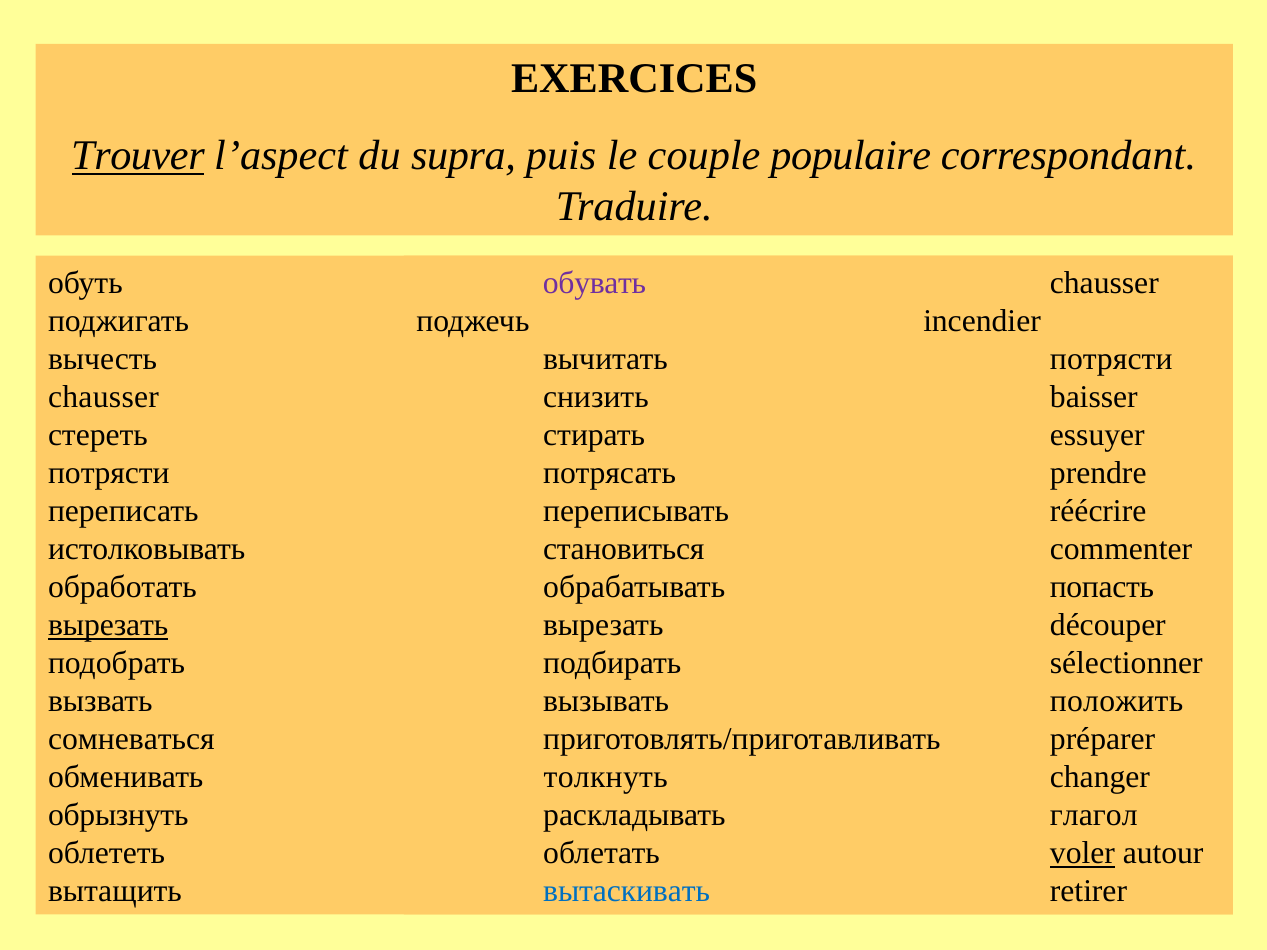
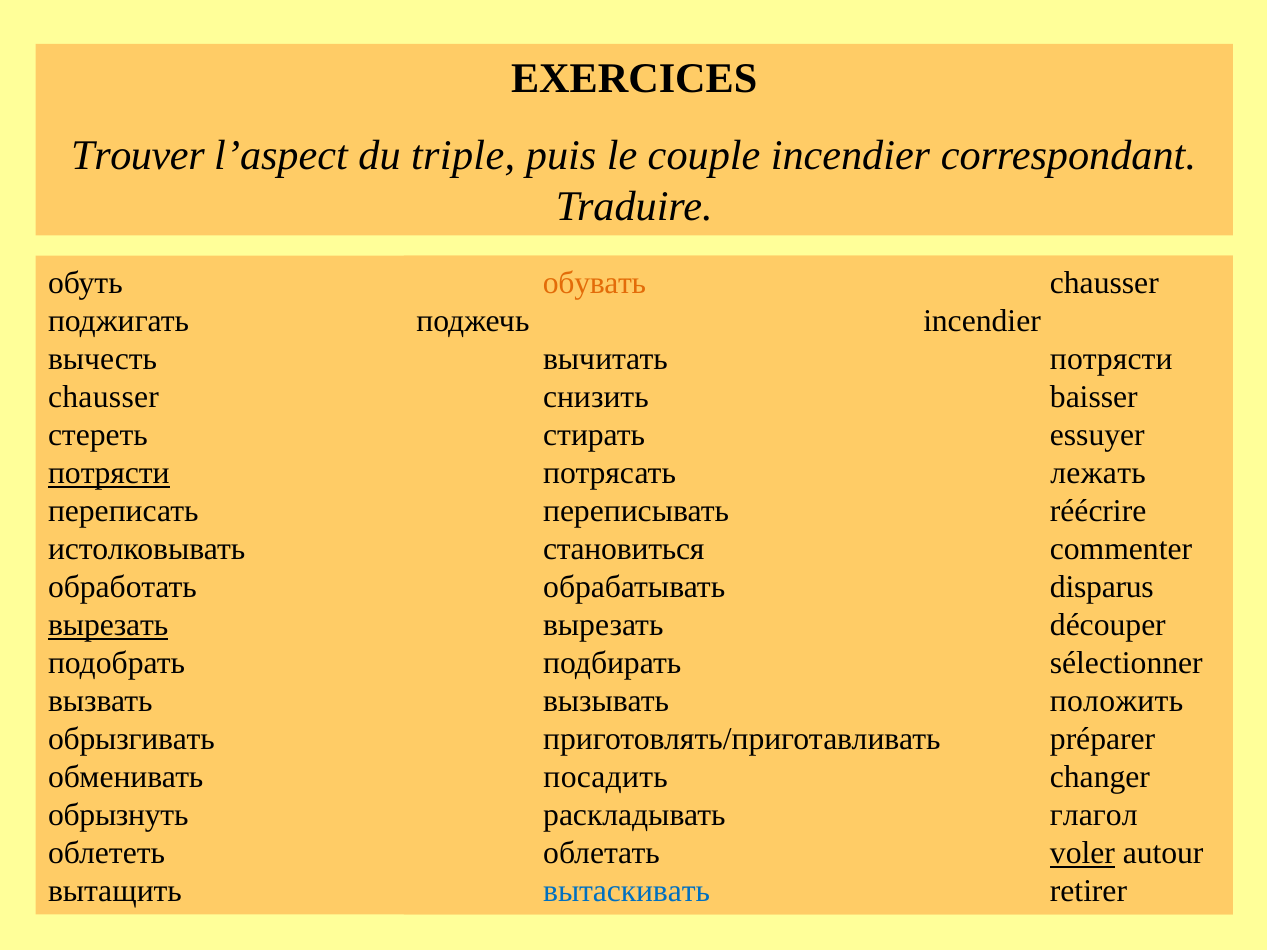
Trouver underline: present -> none (138, 156)
supra: supra -> triple (463, 156)
couple populaire: populaire -> incendier (851, 156)
обувать colour: purple -> orange (595, 283)
потрясти underline: none -> present (109, 473)
prendre: prendre -> лежать (1098, 473)
попасть: попасть -> disparus (1102, 587)
сомневаться: сомневаться -> обрызгивать (131, 739)
толкнуть: толкнуть -> посадить (606, 777)
